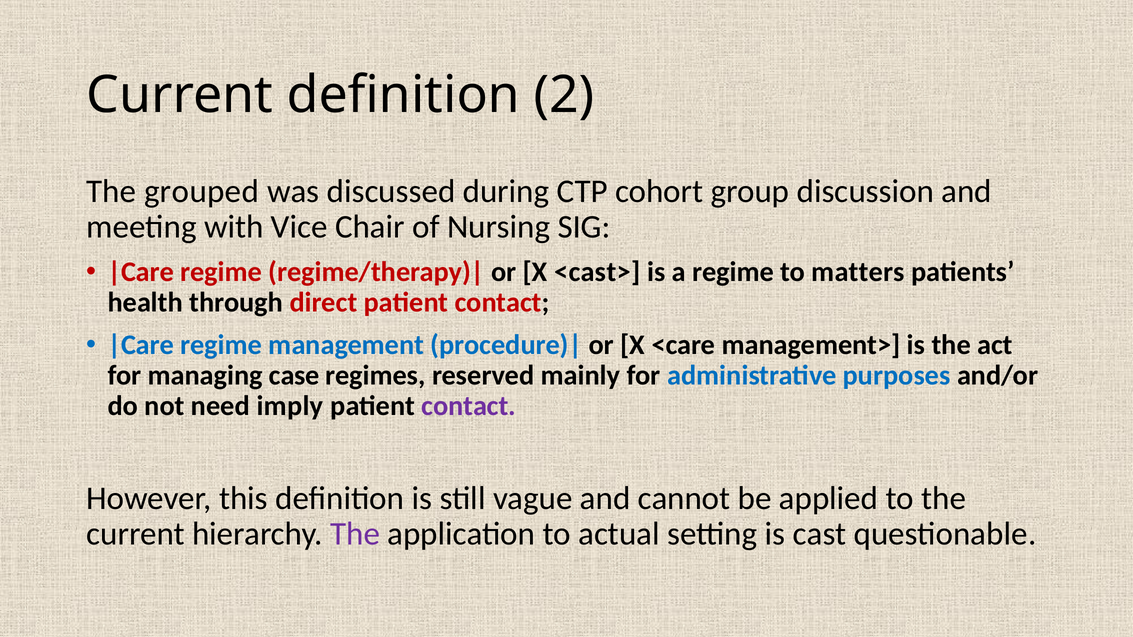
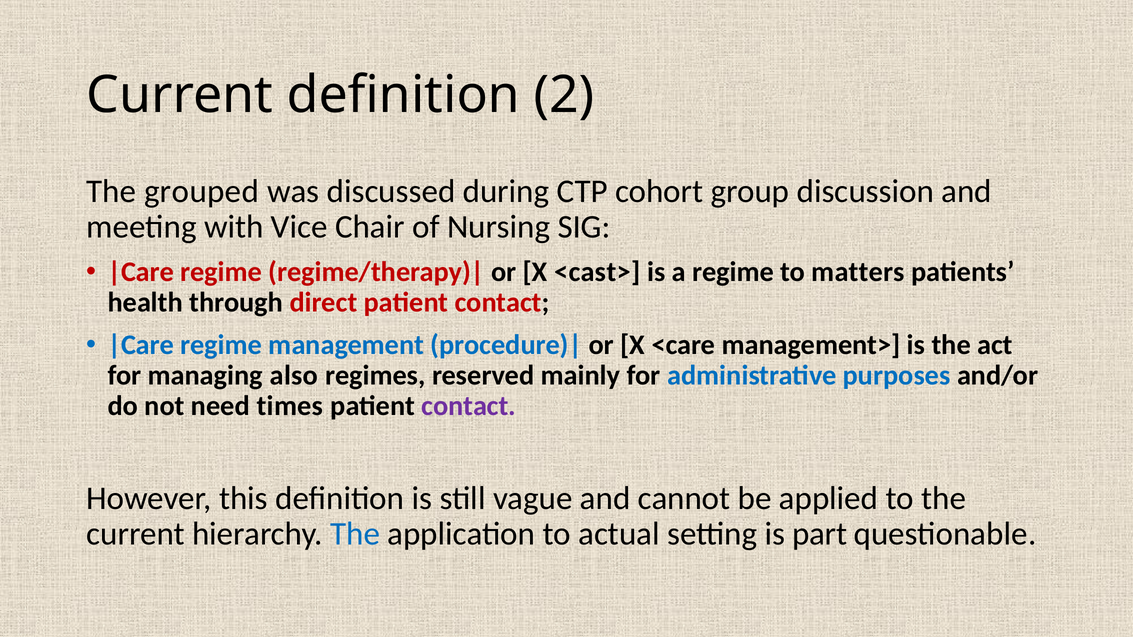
case: case -> also (294, 376)
imply: imply -> times (290, 406)
The colour: purple -> blue (355, 534)
cast: cast -> part (820, 534)
